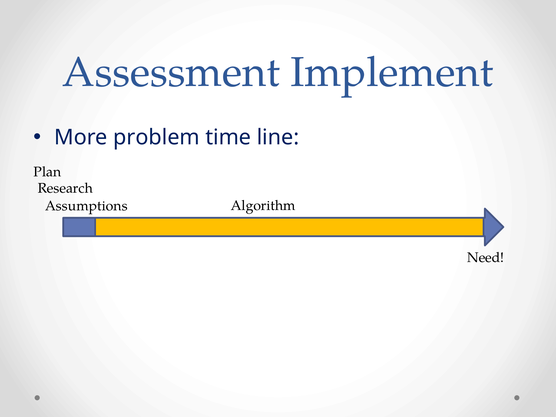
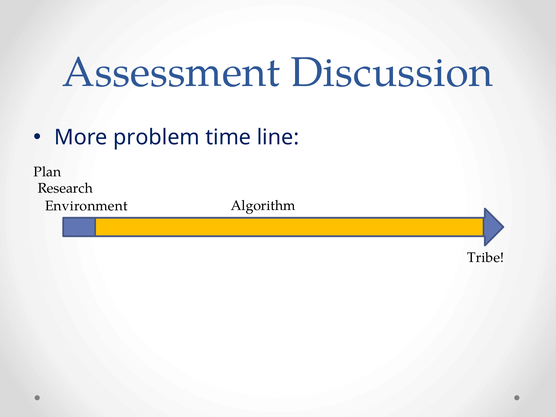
Implement: Implement -> Discussion (392, 72)
Assumptions: Assumptions -> Environment (86, 206)
Need: Need -> Tribe (486, 258)
